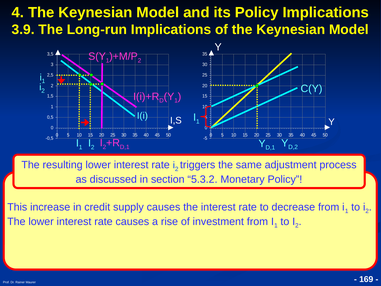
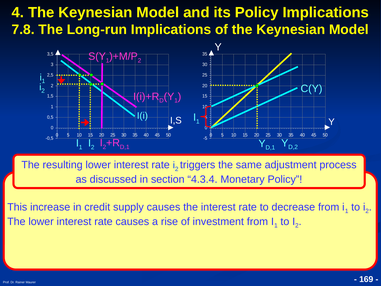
3.9: 3.9 -> 7.8 (23, 29)
5.3.2: 5.3.2 -> 4.3.4 (202, 179)
